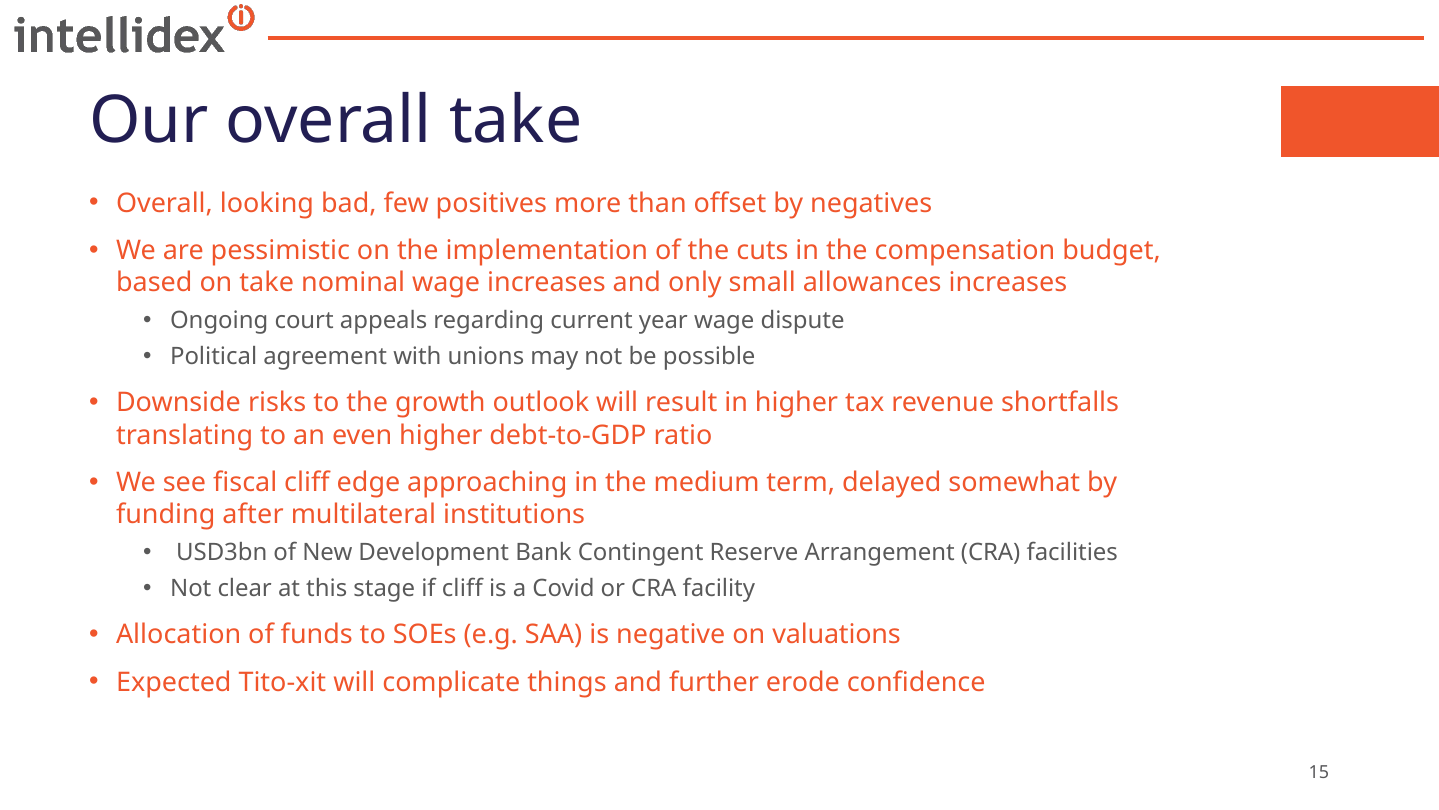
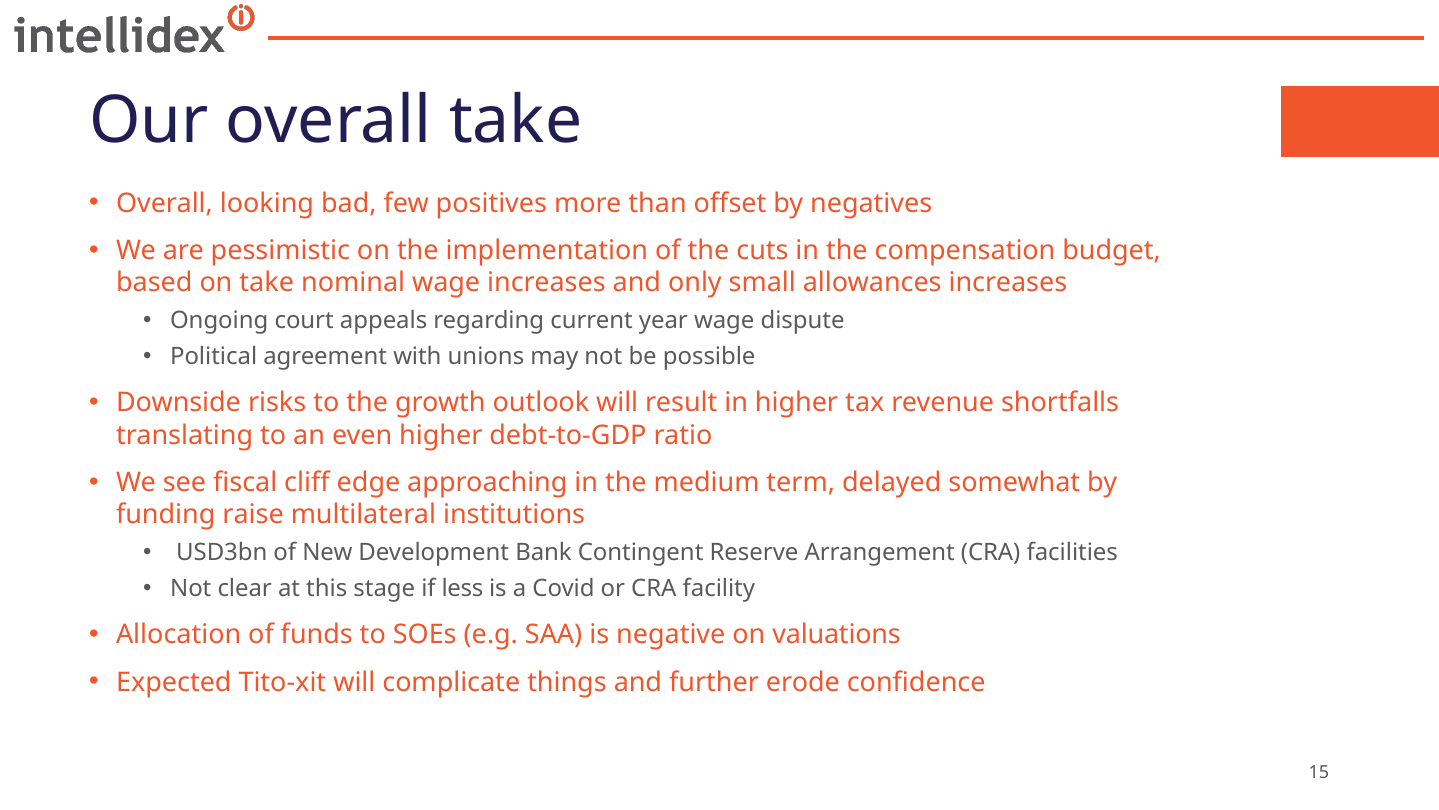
after: after -> raise (253, 515)
if cliff: cliff -> less (462, 589)
